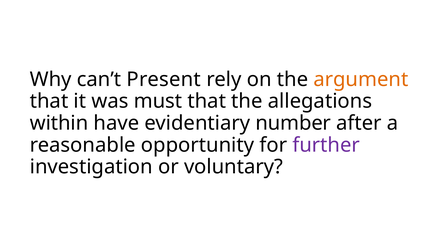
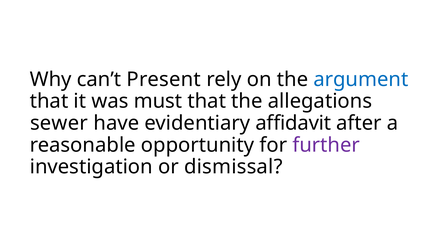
argument colour: orange -> blue (361, 79)
within: within -> sewer (59, 123)
number: number -> affidavit (293, 123)
voluntary: voluntary -> dismissal (233, 167)
